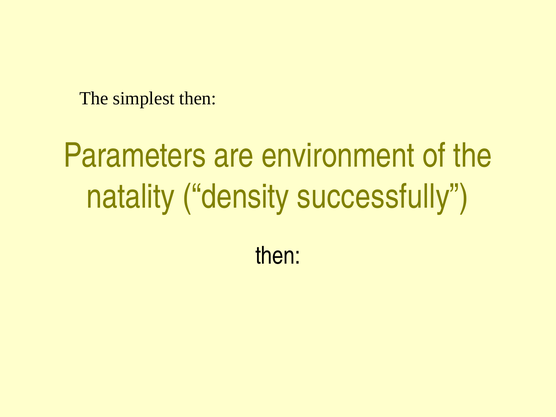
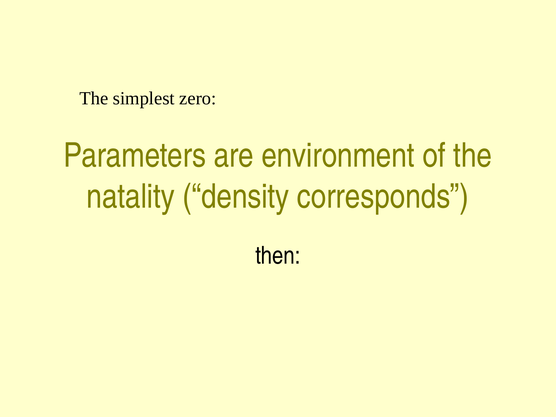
simplest then: then -> zero (198, 99)
successfully: successfully -> corresponds (383, 197)
